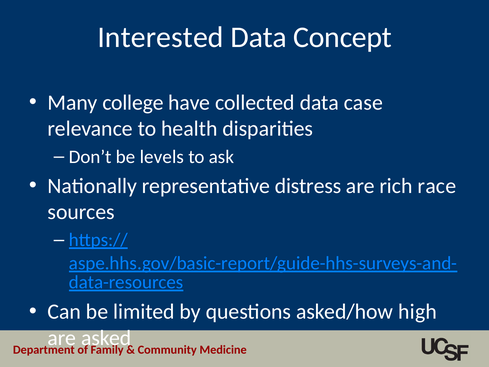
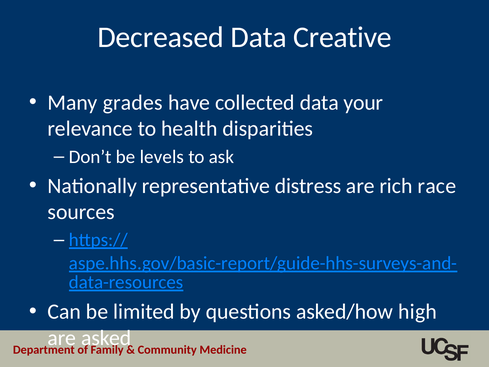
Interested: Interested -> Decreased (161, 37)
Concept: Concept -> Creative (343, 37)
college: college -> grades (133, 103)
case: case -> your (363, 103)
